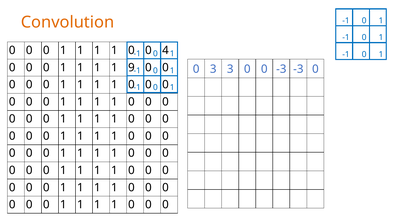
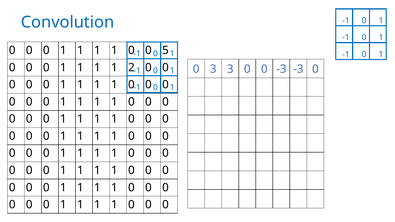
Convolution colour: orange -> blue (68, 22)
4: 4 -> 5 (165, 50)
9: 9 -> 2 (131, 68)
